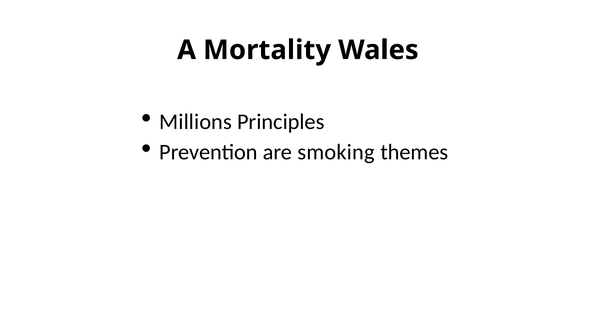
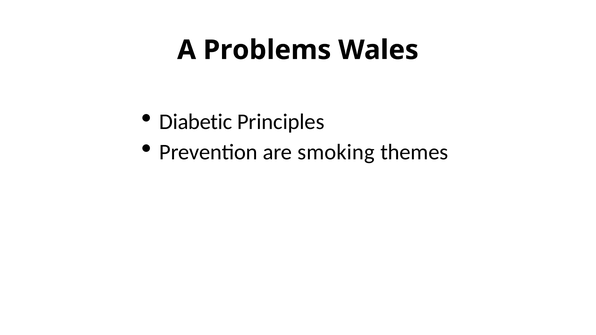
Mortality: Mortality -> Problems (267, 50)
Millions: Millions -> Diabetic (196, 122)
